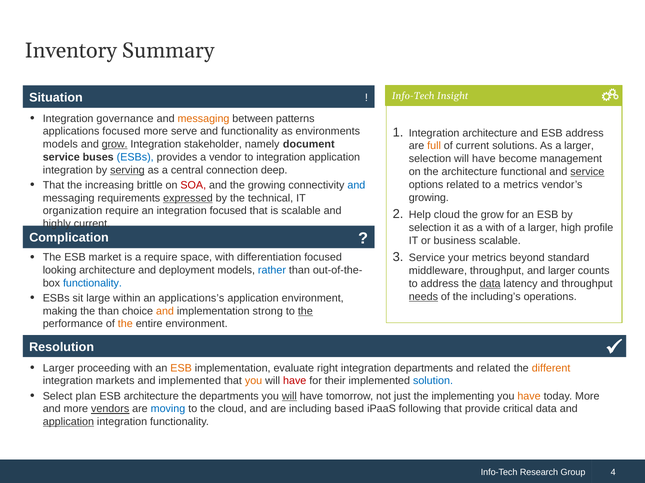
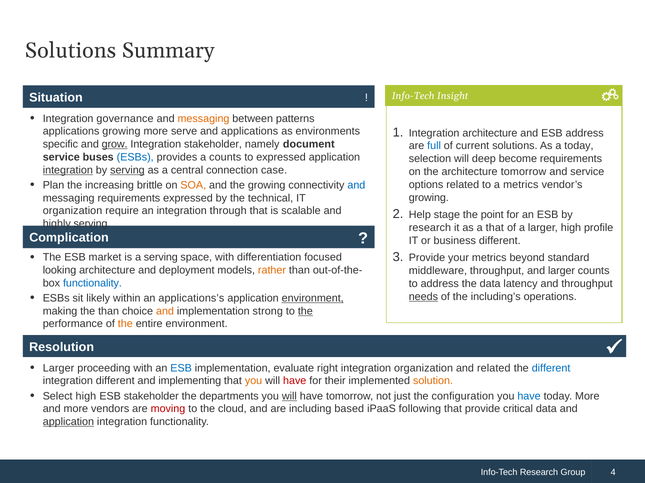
Inventory: Inventory -> Solutions (71, 50)
applications focused: focused -> growing (121, 132)
and functionality: functionality -> applications (250, 132)
models: models -> specific (60, 145)
full colour: orange -> blue (434, 146)
As a larger: larger -> today (579, 146)
a vendor: vendor -> counts (225, 157)
to integration: integration -> expressed (281, 157)
selection will have: have -> deep (484, 159)
become management: management -> requirements (571, 159)
integration underline: none -> present (68, 170)
deep: deep -> case (274, 170)
architecture functional: functional -> tomorrow (524, 172)
service underline: present -> none (587, 172)
That: That -> Plan (54, 185)
SOA colour: red -> orange (193, 185)
expressed underline: present -> none (188, 198)
integration focused: focused -> through (228, 211)
Help cloud: cloud -> stage (447, 215)
the grow: grow -> point (492, 215)
highly current: current -> serving (92, 224)
selection: selection -> research (430, 228)
a with: with -> that (495, 228)
business scalable: scalable -> different (500, 241)
a require: require -> serving (161, 258)
Service: Service -> Provide (427, 258)
rather colour: blue -> orange (272, 271)
data underline: present -> none (490, 284)
large: large -> likely (98, 299)
environment underline: none -> present (313, 299)
ESB colour: orange -> blue (181, 369)
integration departments: departments -> organization (424, 369)
different colour: orange -> blue (551, 369)
integration markets: markets -> different (115, 382)
and implemented: implemented -> implementing (190, 382)
solution colour: blue -> orange (433, 382)
Select plan: plan -> high (86, 397)
ESB architecture: architecture -> stakeholder (151, 397)
implementing: implementing -> configuration (463, 397)
have colour: orange -> blue (529, 397)
vendors underline: present -> none (110, 410)
moving colour: blue -> red (168, 410)
